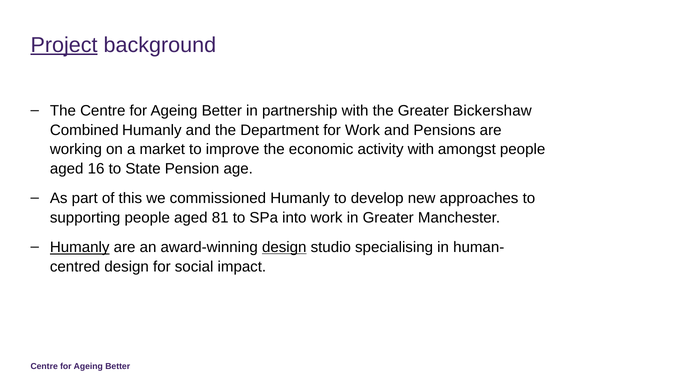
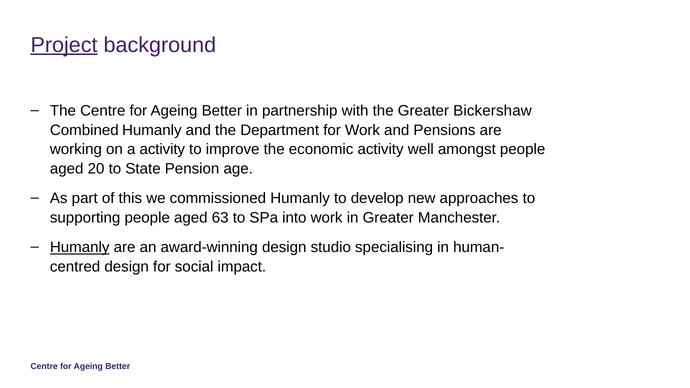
a market: market -> activity (162, 150)
activity with: with -> well (421, 150)
16: 16 -> 20 (96, 169)
81: 81 -> 63 (220, 218)
design underline: present -> none (284, 247)
